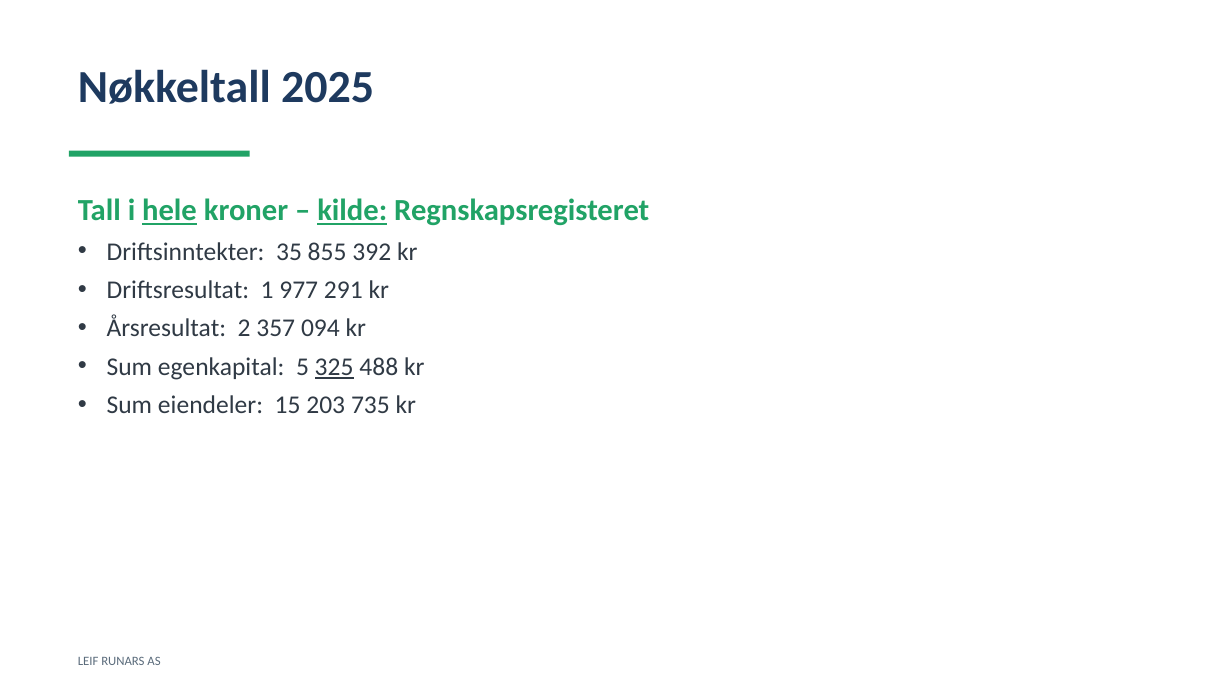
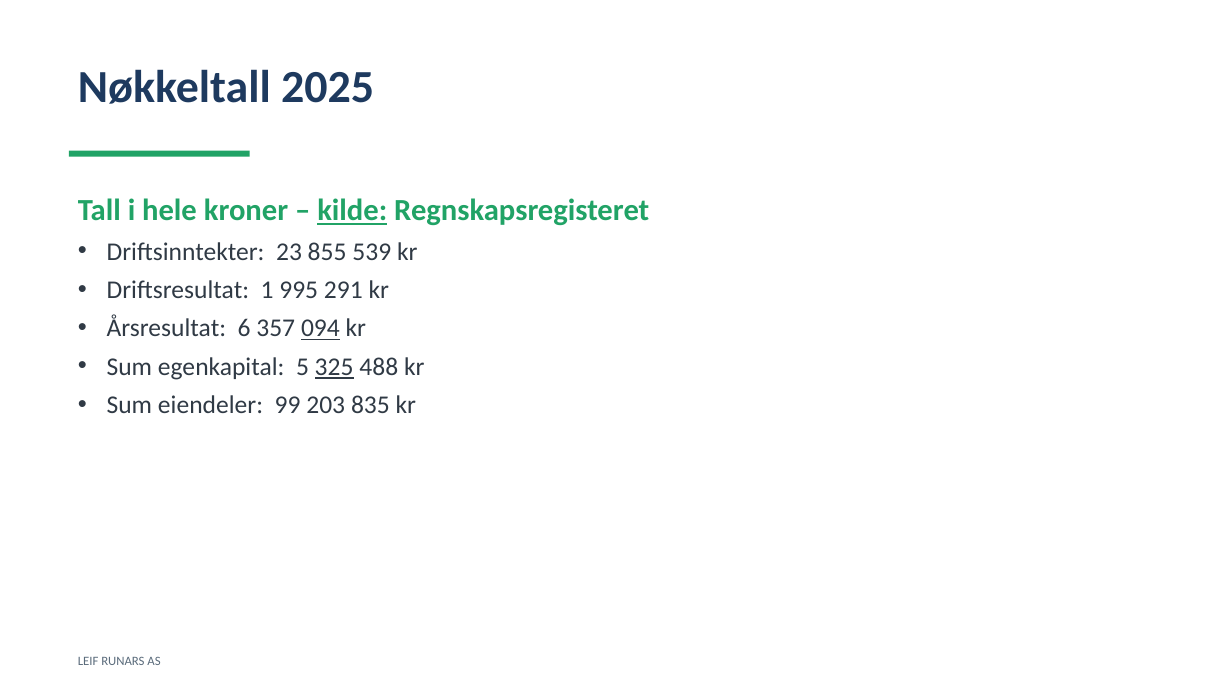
hele underline: present -> none (170, 211)
35: 35 -> 23 (289, 252)
392: 392 -> 539 (372, 252)
977: 977 -> 995 (299, 290)
2: 2 -> 6 (244, 329)
094 underline: none -> present (320, 329)
15: 15 -> 99 (288, 405)
735: 735 -> 835 (370, 405)
